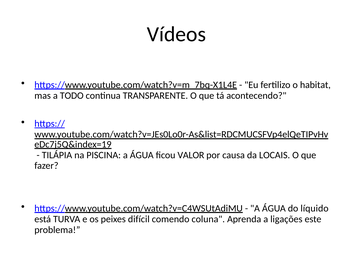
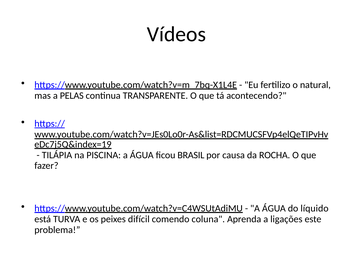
habitat: habitat -> natural (315, 85)
TODO: TODO -> PELAS (72, 96)
VALOR: VALOR -> BRASIL (191, 155)
LOCAIS: LOCAIS -> ROCHA (275, 155)
